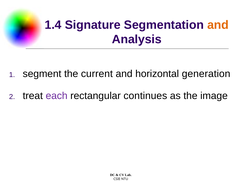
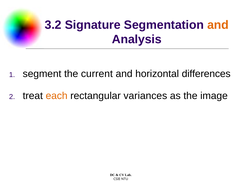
1.4: 1.4 -> 3.2 (53, 25)
generation: generation -> differences (206, 74)
each colour: purple -> orange (57, 96)
continues: continues -> variances (145, 96)
